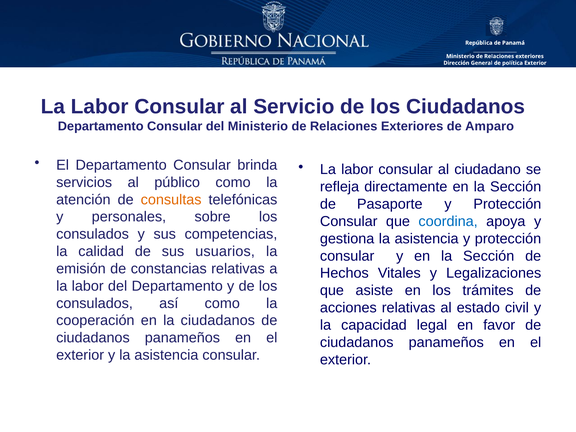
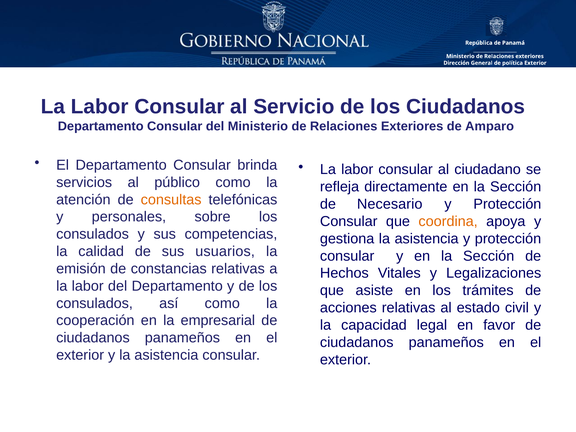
Pasaporte: Pasaporte -> Necesario (390, 204)
coordina colour: blue -> orange (448, 221)
la ciudadanos: ciudadanos -> empresarial (218, 321)
